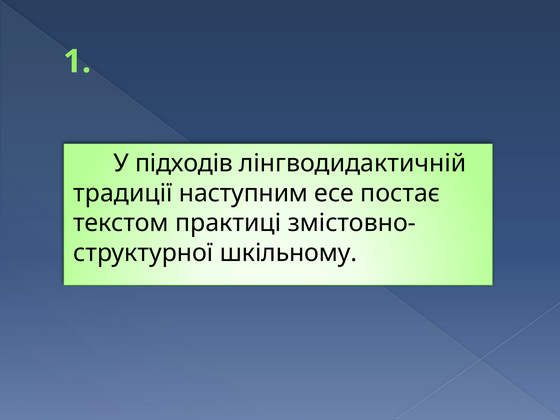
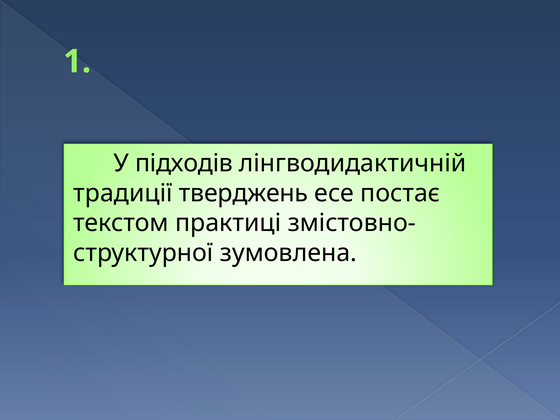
наступним: наступним -> тверджень (244, 193)
шкільному: шкільному -> зумовлена (288, 253)
